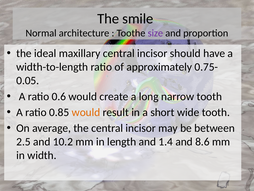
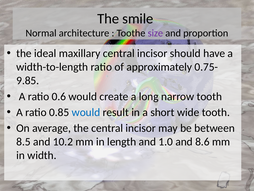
0.05: 0.05 -> 9.85 (28, 80)
would colour: orange -> blue (86, 112)
2.5: 2.5 -> 8.5 (23, 141)
1.4: 1.4 -> 1.0 (166, 141)
